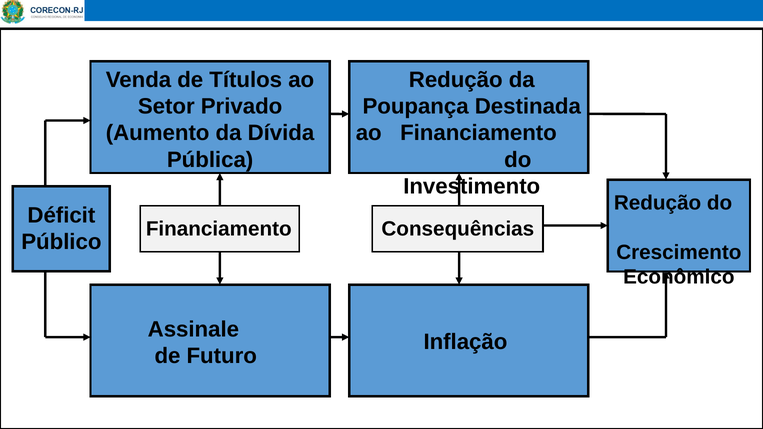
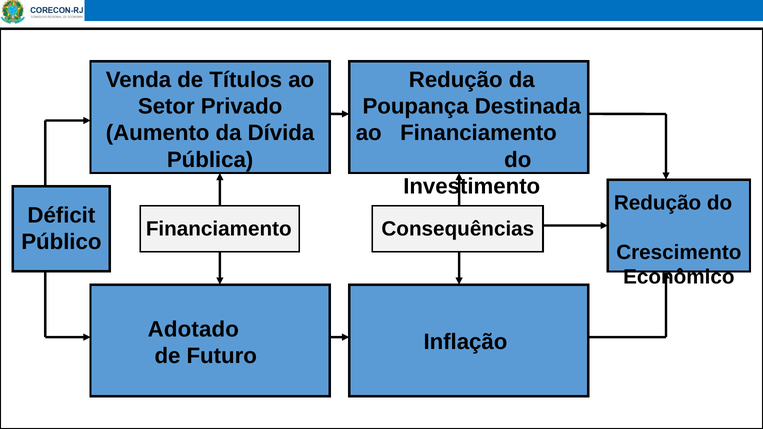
Assinale: Assinale -> Adotado (193, 329)
